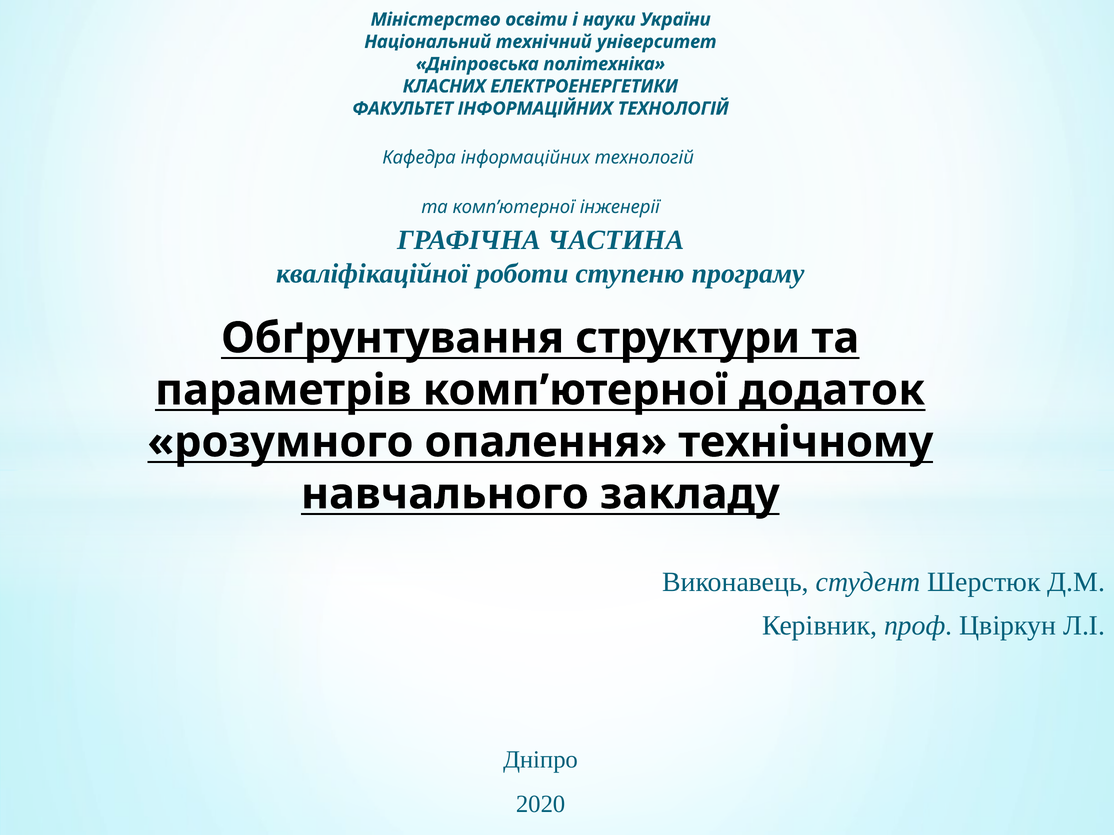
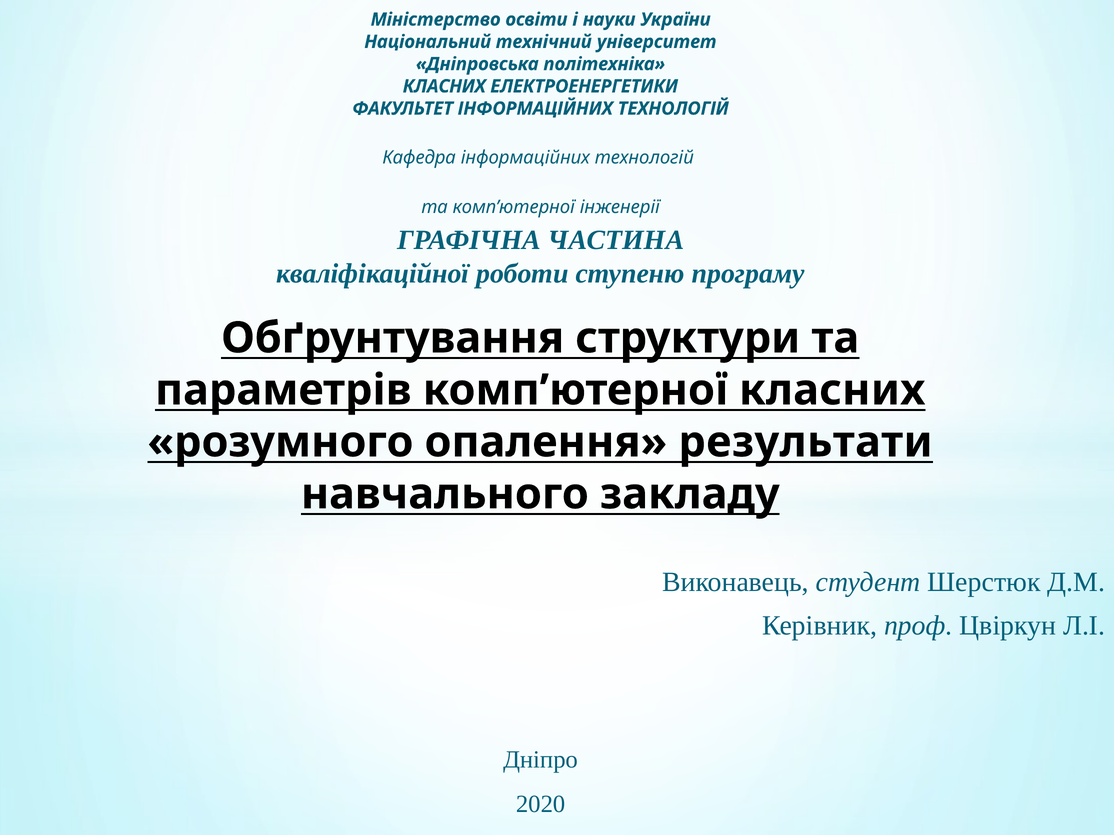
комп’ютерної додаток: додаток -> класних (832, 390)
технічному: технічному -> результати (806, 442)
